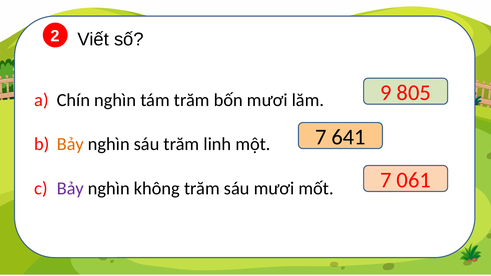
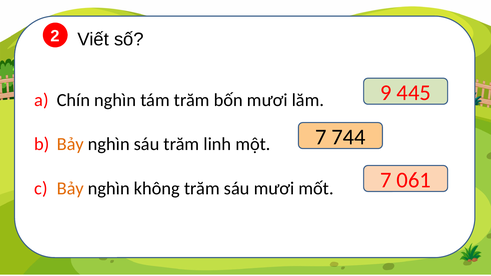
805: 805 -> 445 (414, 93)
641: 641 -> 744 (349, 137)
Bảy colour: purple -> orange (70, 188)
